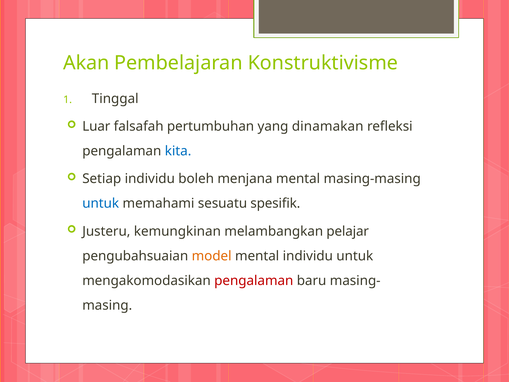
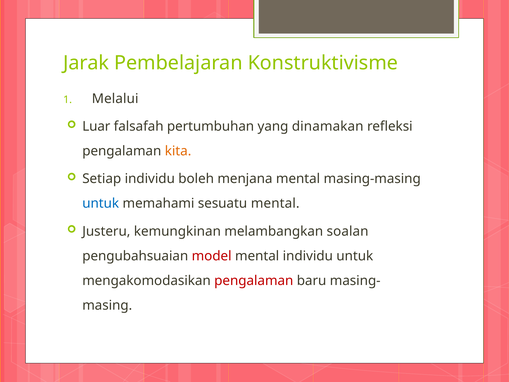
Akan: Akan -> Jarak (86, 63)
Tinggal: Tinggal -> Melalui (115, 99)
kita colour: blue -> orange (178, 151)
sesuatu spesifik: spesifik -> mental (275, 203)
pelajar: pelajar -> soalan (348, 231)
model colour: orange -> red (212, 256)
